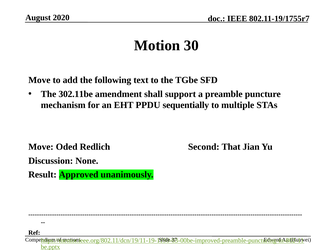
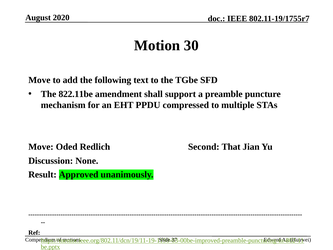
302.11be: 302.11be -> 822.11be (76, 94)
sequentially: sequentially -> compressed (186, 105)
